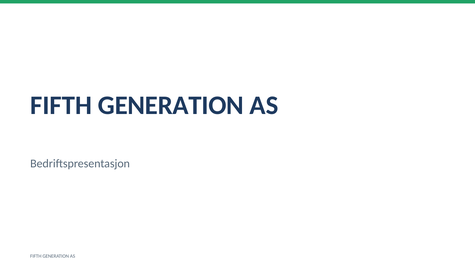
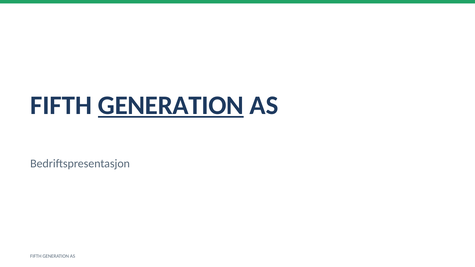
GENERATION underline: none -> present (171, 105)
